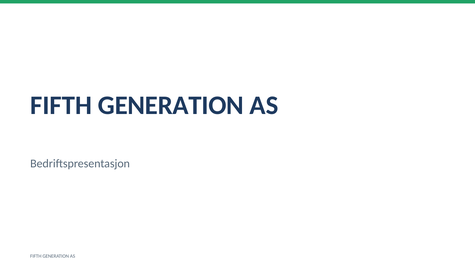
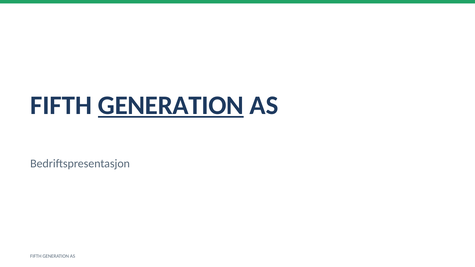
GENERATION underline: none -> present (171, 105)
